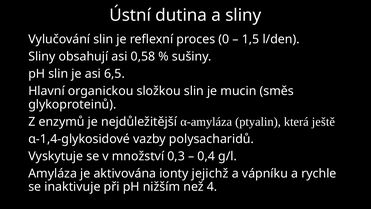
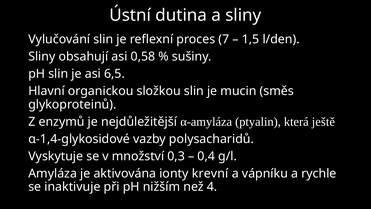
0: 0 -> 7 (224, 39)
jejichž: jejichž -> krevní (210, 173)
